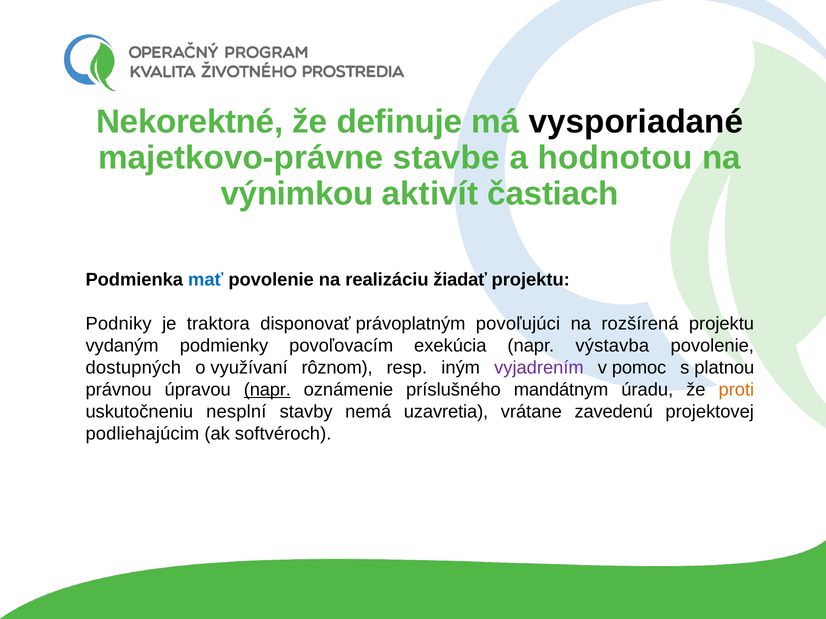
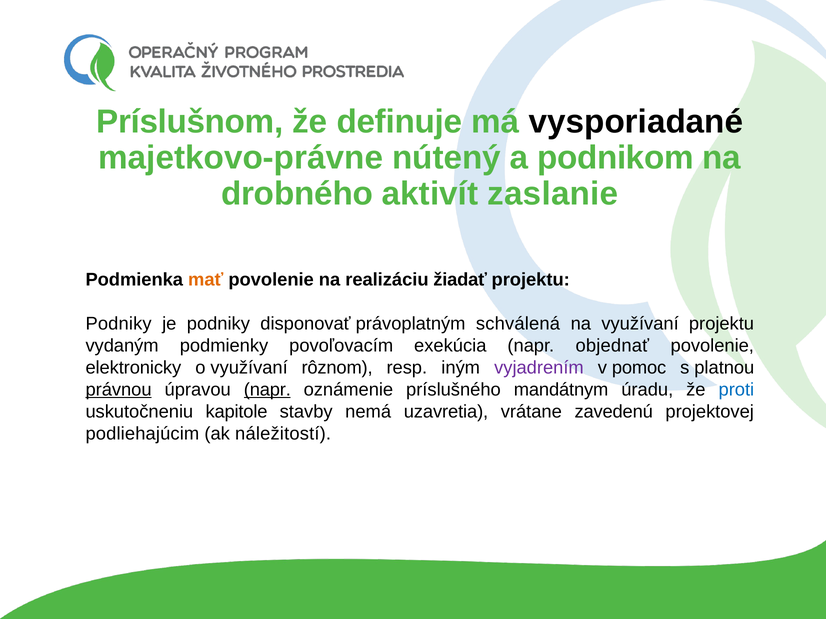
Nekorektné: Nekorektné -> Príslušnom (190, 122)
stavbe: stavbe -> nútený (447, 158)
hodnotou: hodnotou -> podnikom (615, 158)
výnimkou: výnimkou -> drobného (297, 194)
častiach: častiach -> zaslanie (553, 194)
mať colour: blue -> orange (206, 280)
je traktora: traktora -> podniky (218, 324)
povoľujúci: povoľujúci -> schválená (518, 324)
na rozšírená: rozšírená -> využívaní (640, 324)
výstavba: výstavba -> objednať (612, 346)
dostupných: dostupných -> elektronicky (133, 368)
právnou underline: none -> present (119, 390)
proti colour: orange -> blue (736, 390)
nesplní: nesplní -> kapitole (237, 412)
softvéroch: softvéroch -> náležitostí (283, 434)
